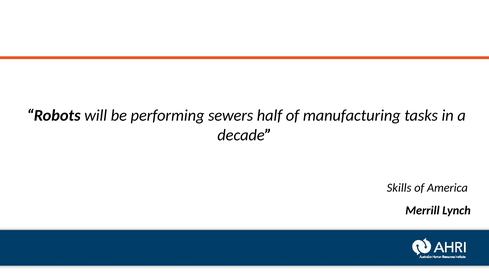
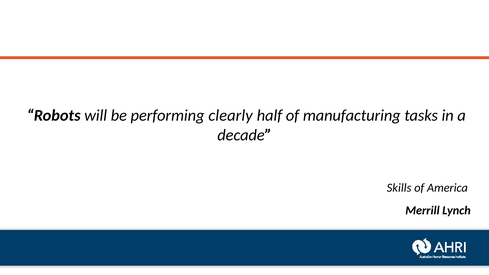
sewers: sewers -> clearly (231, 116)
